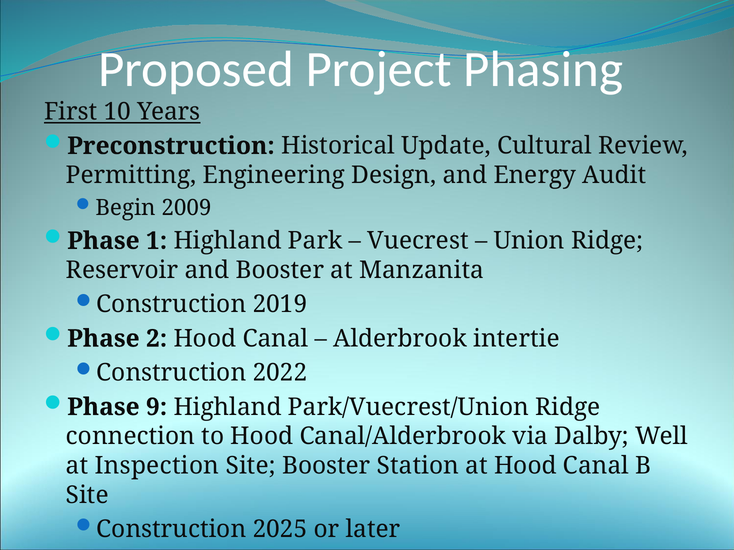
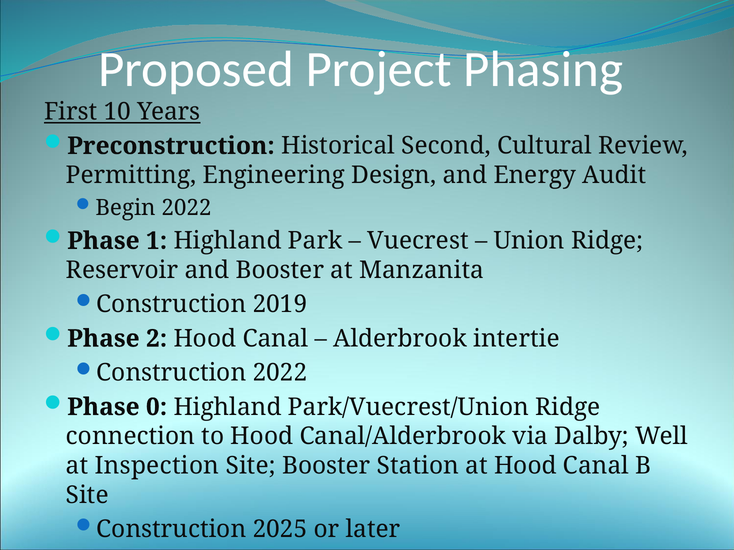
Update: Update -> Second (446, 146)
Begin 2009: 2009 -> 2022 (186, 208)
9: 9 -> 0 (157, 407)
